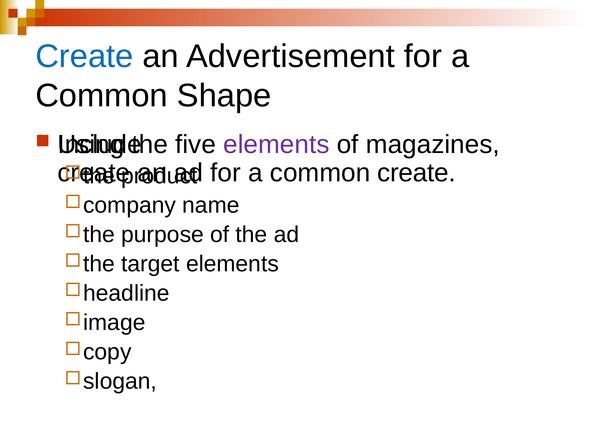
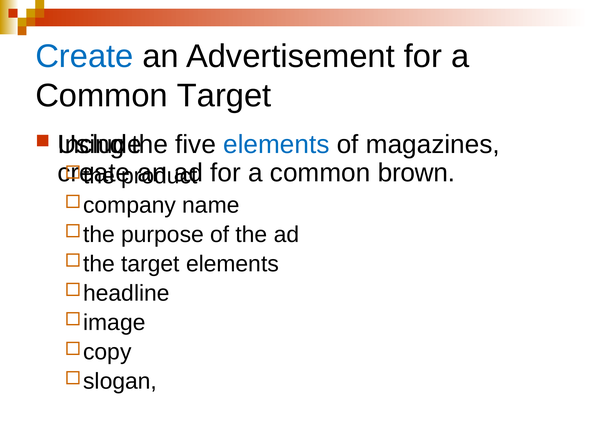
Common Shape: Shape -> Target (224, 96)
elements colour: purple -> blue (276, 145)
common create: create -> brown (416, 173)
